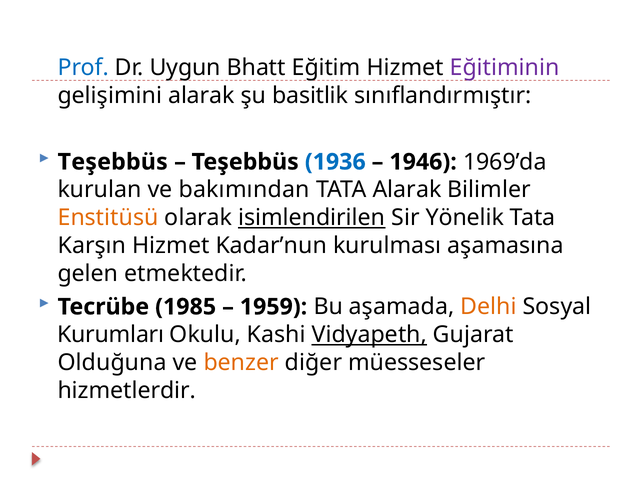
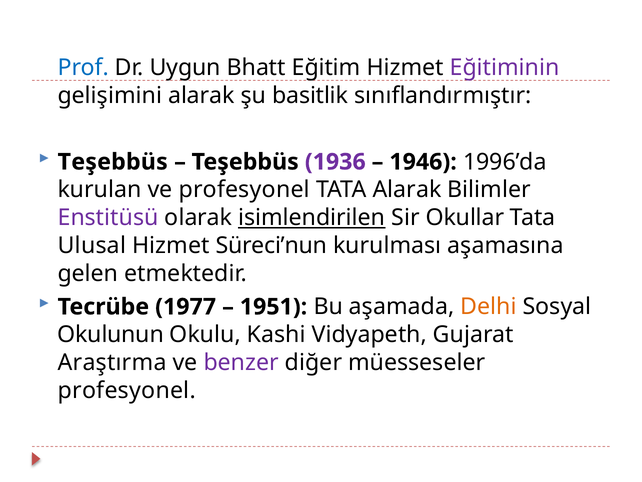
1936 colour: blue -> purple (335, 162)
1969’da: 1969’da -> 1996’da (505, 162)
ve bakımından: bakımından -> profesyonel (244, 190)
Enstitüsü colour: orange -> purple (108, 217)
Yönelik: Yönelik -> Okullar (465, 217)
Karşın: Karşın -> Ulusal (92, 245)
Kadar’nun: Kadar’nun -> Süreci’nun (271, 245)
1985: 1985 -> 1977 (186, 306)
1959: 1959 -> 1951 (273, 306)
Kurumları: Kurumları -> Okulunun (111, 334)
Vidyapeth underline: present -> none (369, 334)
Olduğuna: Olduğuna -> Araştırma (112, 362)
benzer colour: orange -> purple (241, 362)
hizmetlerdir: hizmetlerdir -> profesyonel (127, 390)
